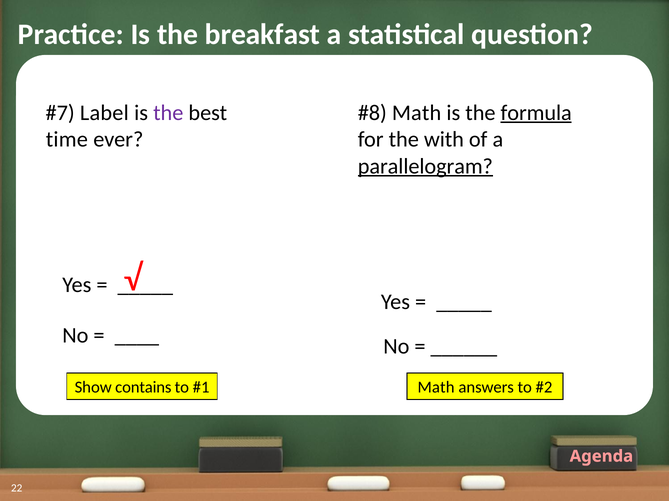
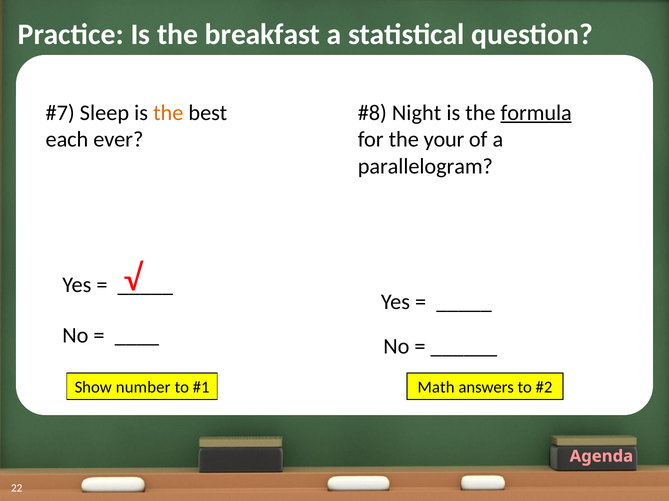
Label: Label -> Sleep (104, 113)
the colour: purple -> orange (168, 113)
Math: Math -> Night (417, 113)
time: time -> each (67, 140)
with: with -> your (444, 140)
parallelogram underline: present -> none (425, 166)
contains: contains -> number (143, 388)
